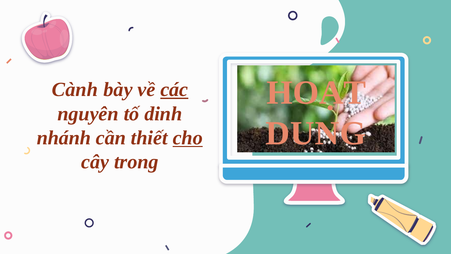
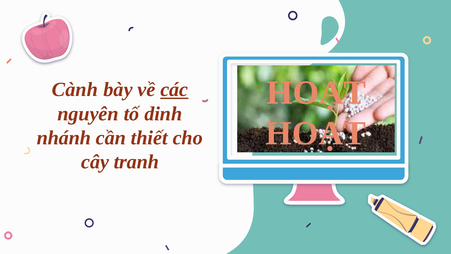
DUNG: DUNG -> HOẠT (316, 133)
cho underline: present -> none (188, 138)
trong: trong -> tranh (136, 162)
